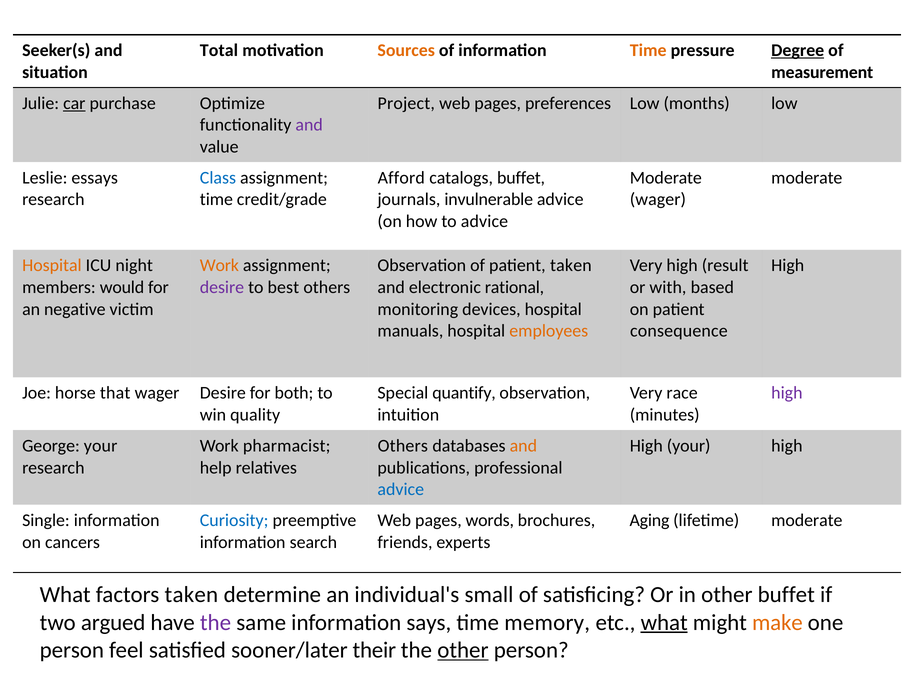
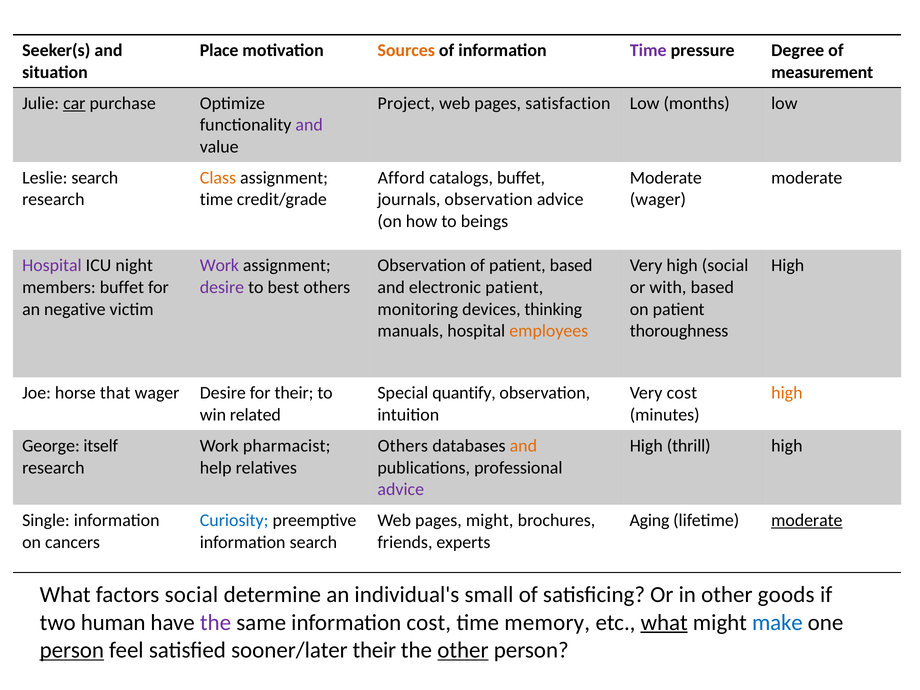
Total: Total -> Place (219, 50)
Time colour: orange -> purple (648, 50)
Degree underline: present -> none (798, 50)
preferences: preferences -> satisfaction (568, 103)
Leslie essays: essays -> search (95, 178)
Class colour: blue -> orange (218, 178)
journals invulnerable: invulnerable -> observation (489, 200)
to advice: advice -> beings (485, 221)
Hospital colour: orange -> purple (52, 266)
Work colour: orange -> purple (219, 266)
patient taken: taken -> based (571, 266)
high result: result -> social (725, 266)
members would: would -> buffet (122, 287)
electronic rational: rational -> patient (514, 287)
devices hospital: hospital -> thinking (553, 309)
consequence: consequence -> thoroughness (679, 331)
for both: both -> their (294, 393)
Very race: race -> cost (682, 393)
high colour: purple -> orange (787, 393)
quality: quality -> related (255, 415)
George your: your -> itself (101, 446)
High your: your -> thrill (689, 446)
advice colour: blue -> purple (401, 489)
pages words: words -> might (490, 520)
moderate underline: none -> present (807, 520)
factors taken: taken -> social (191, 595)
other buffet: buffet -> goods (786, 595)
argued: argued -> human (113, 623)
information says: says -> cost (429, 623)
make colour: orange -> blue (777, 623)
person underline: none -> present (72, 650)
